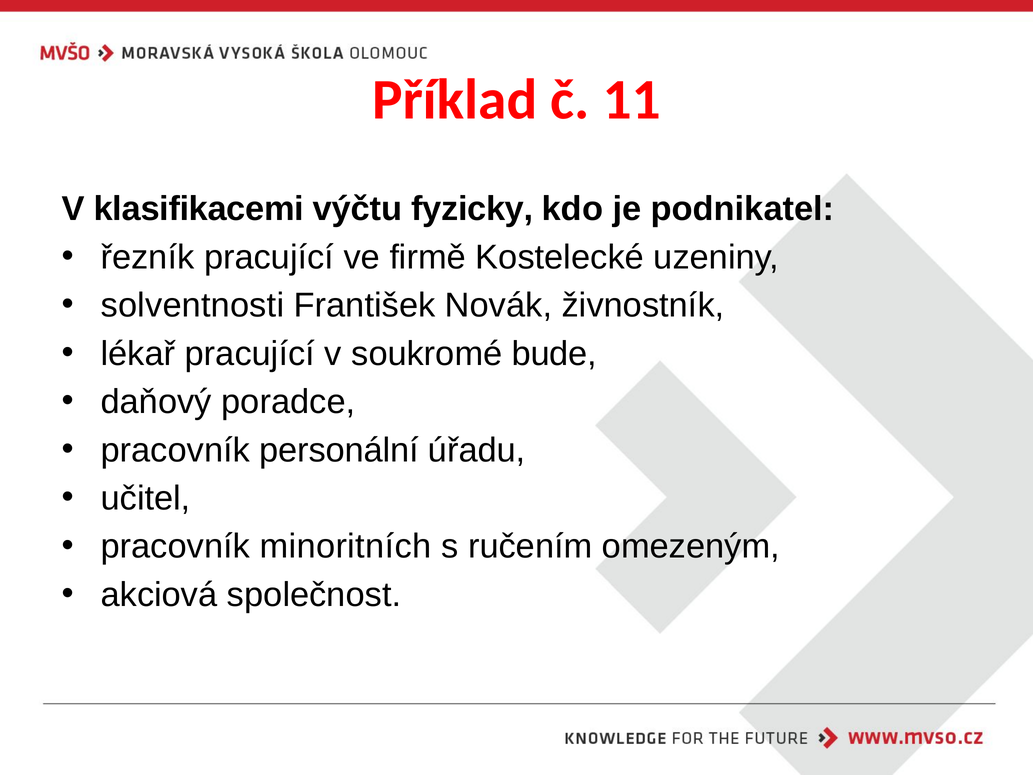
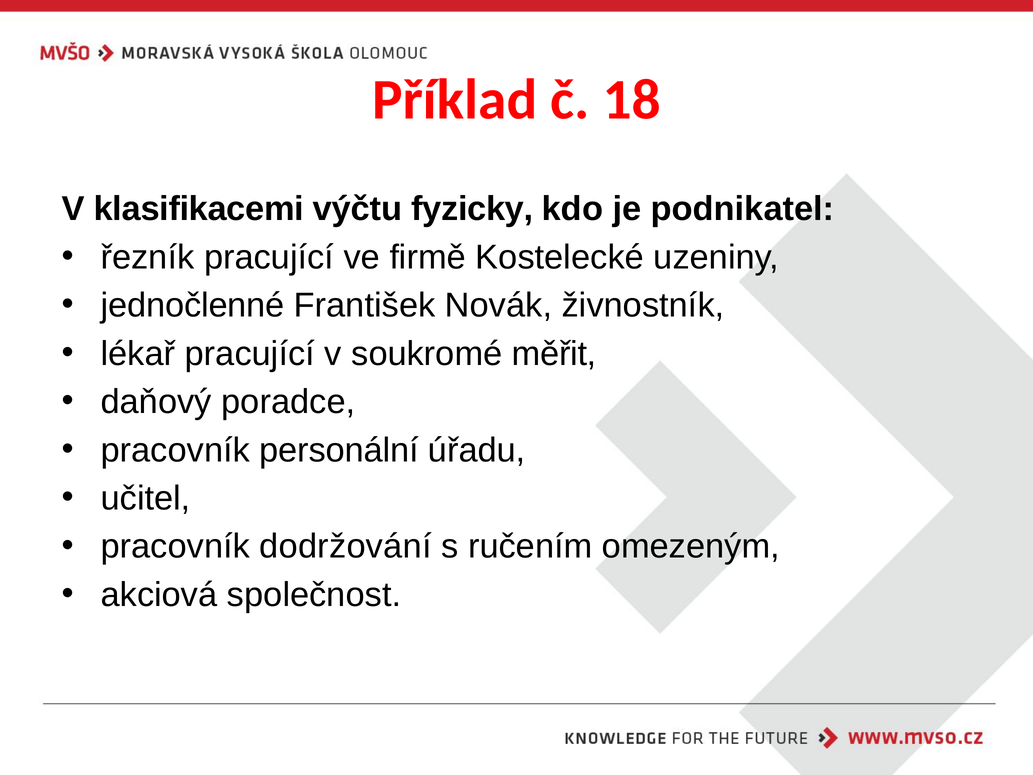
11: 11 -> 18 (632, 100)
solventnosti: solventnosti -> jednočlenné (193, 305)
bude: bude -> měřit (554, 354)
minoritních: minoritních -> dodržování (346, 546)
